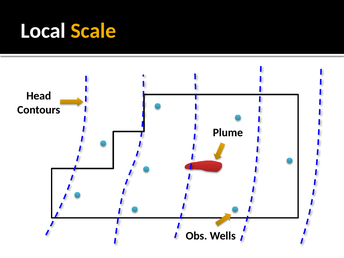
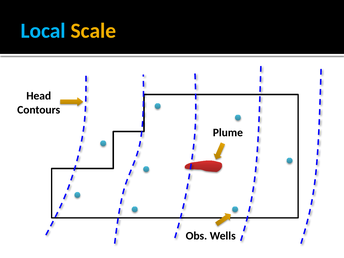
Local colour: white -> light blue (43, 31)
